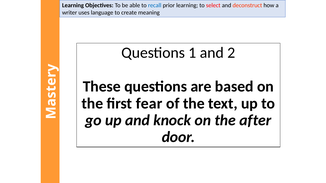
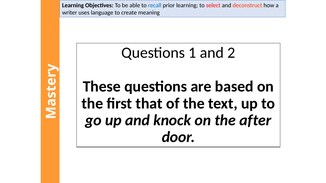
fear: fear -> that (149, 104)
